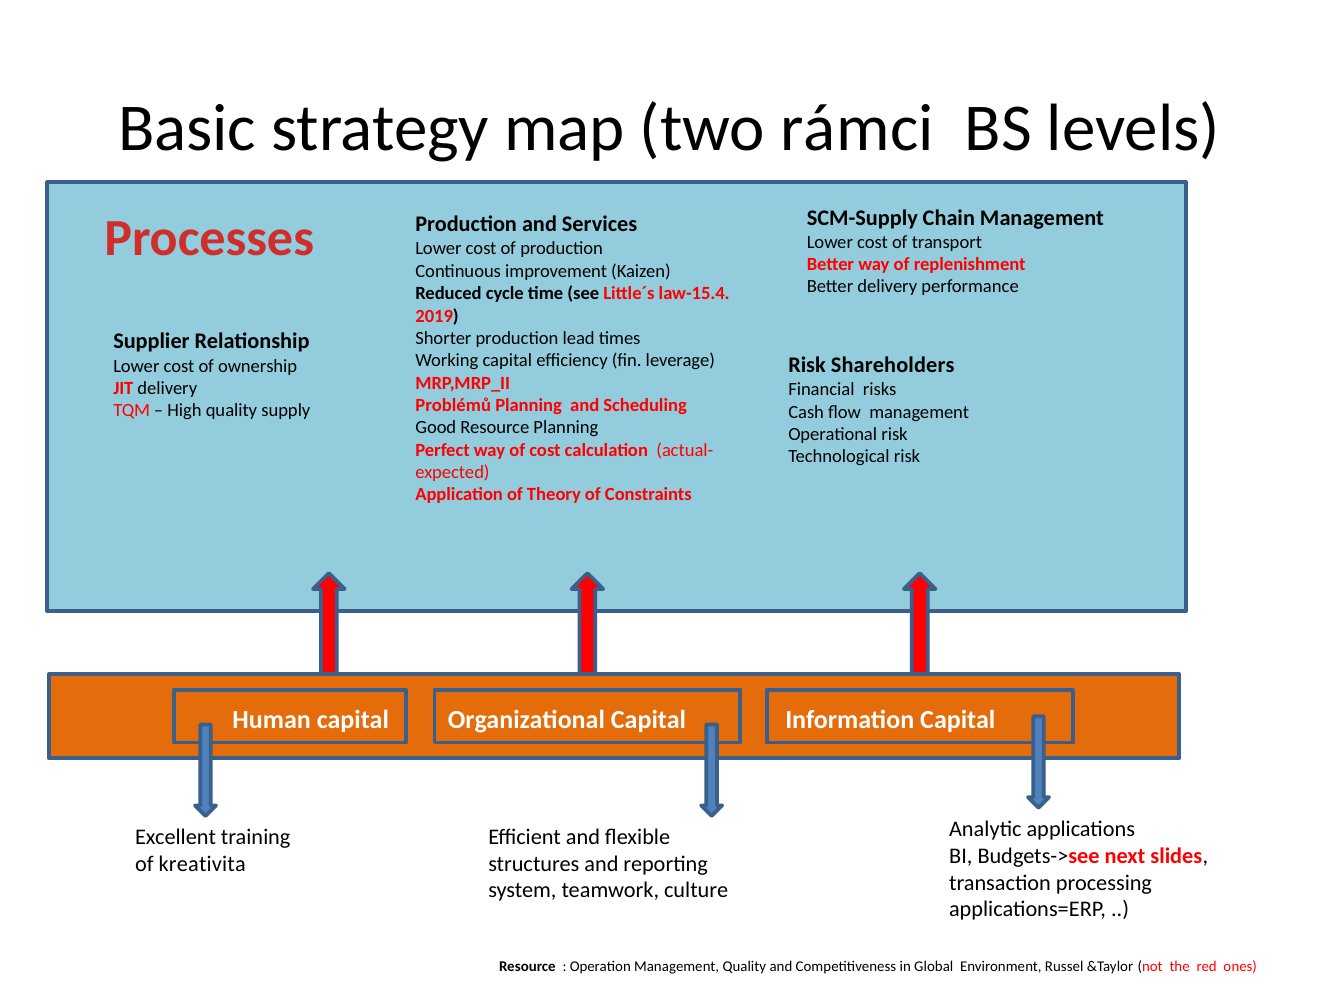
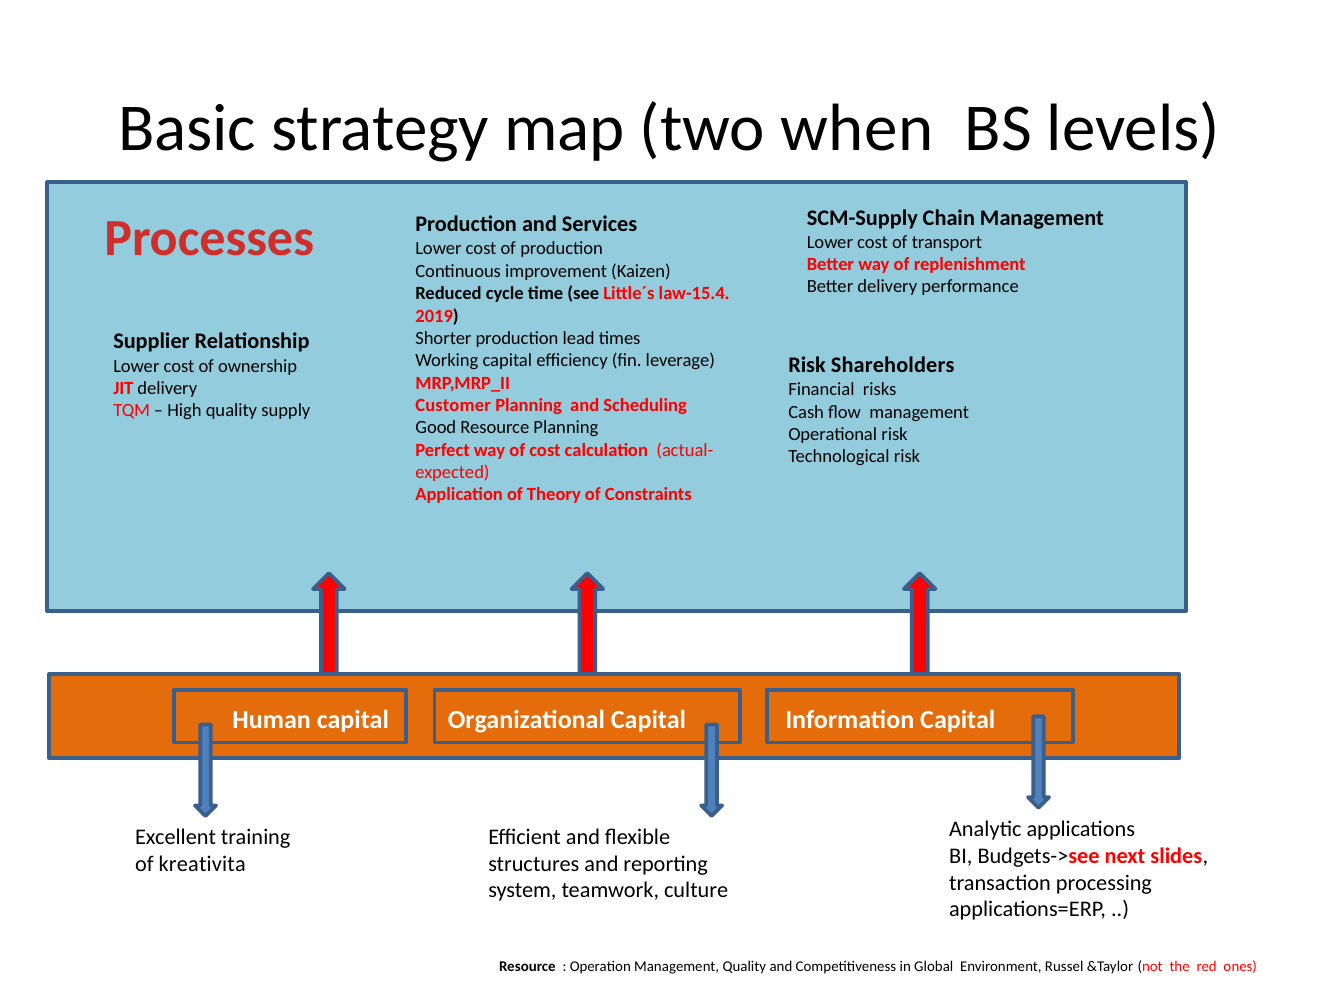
rámci: rámci -> when (857, 129)
Problémů: Problémů -> Customer (453, 405)
